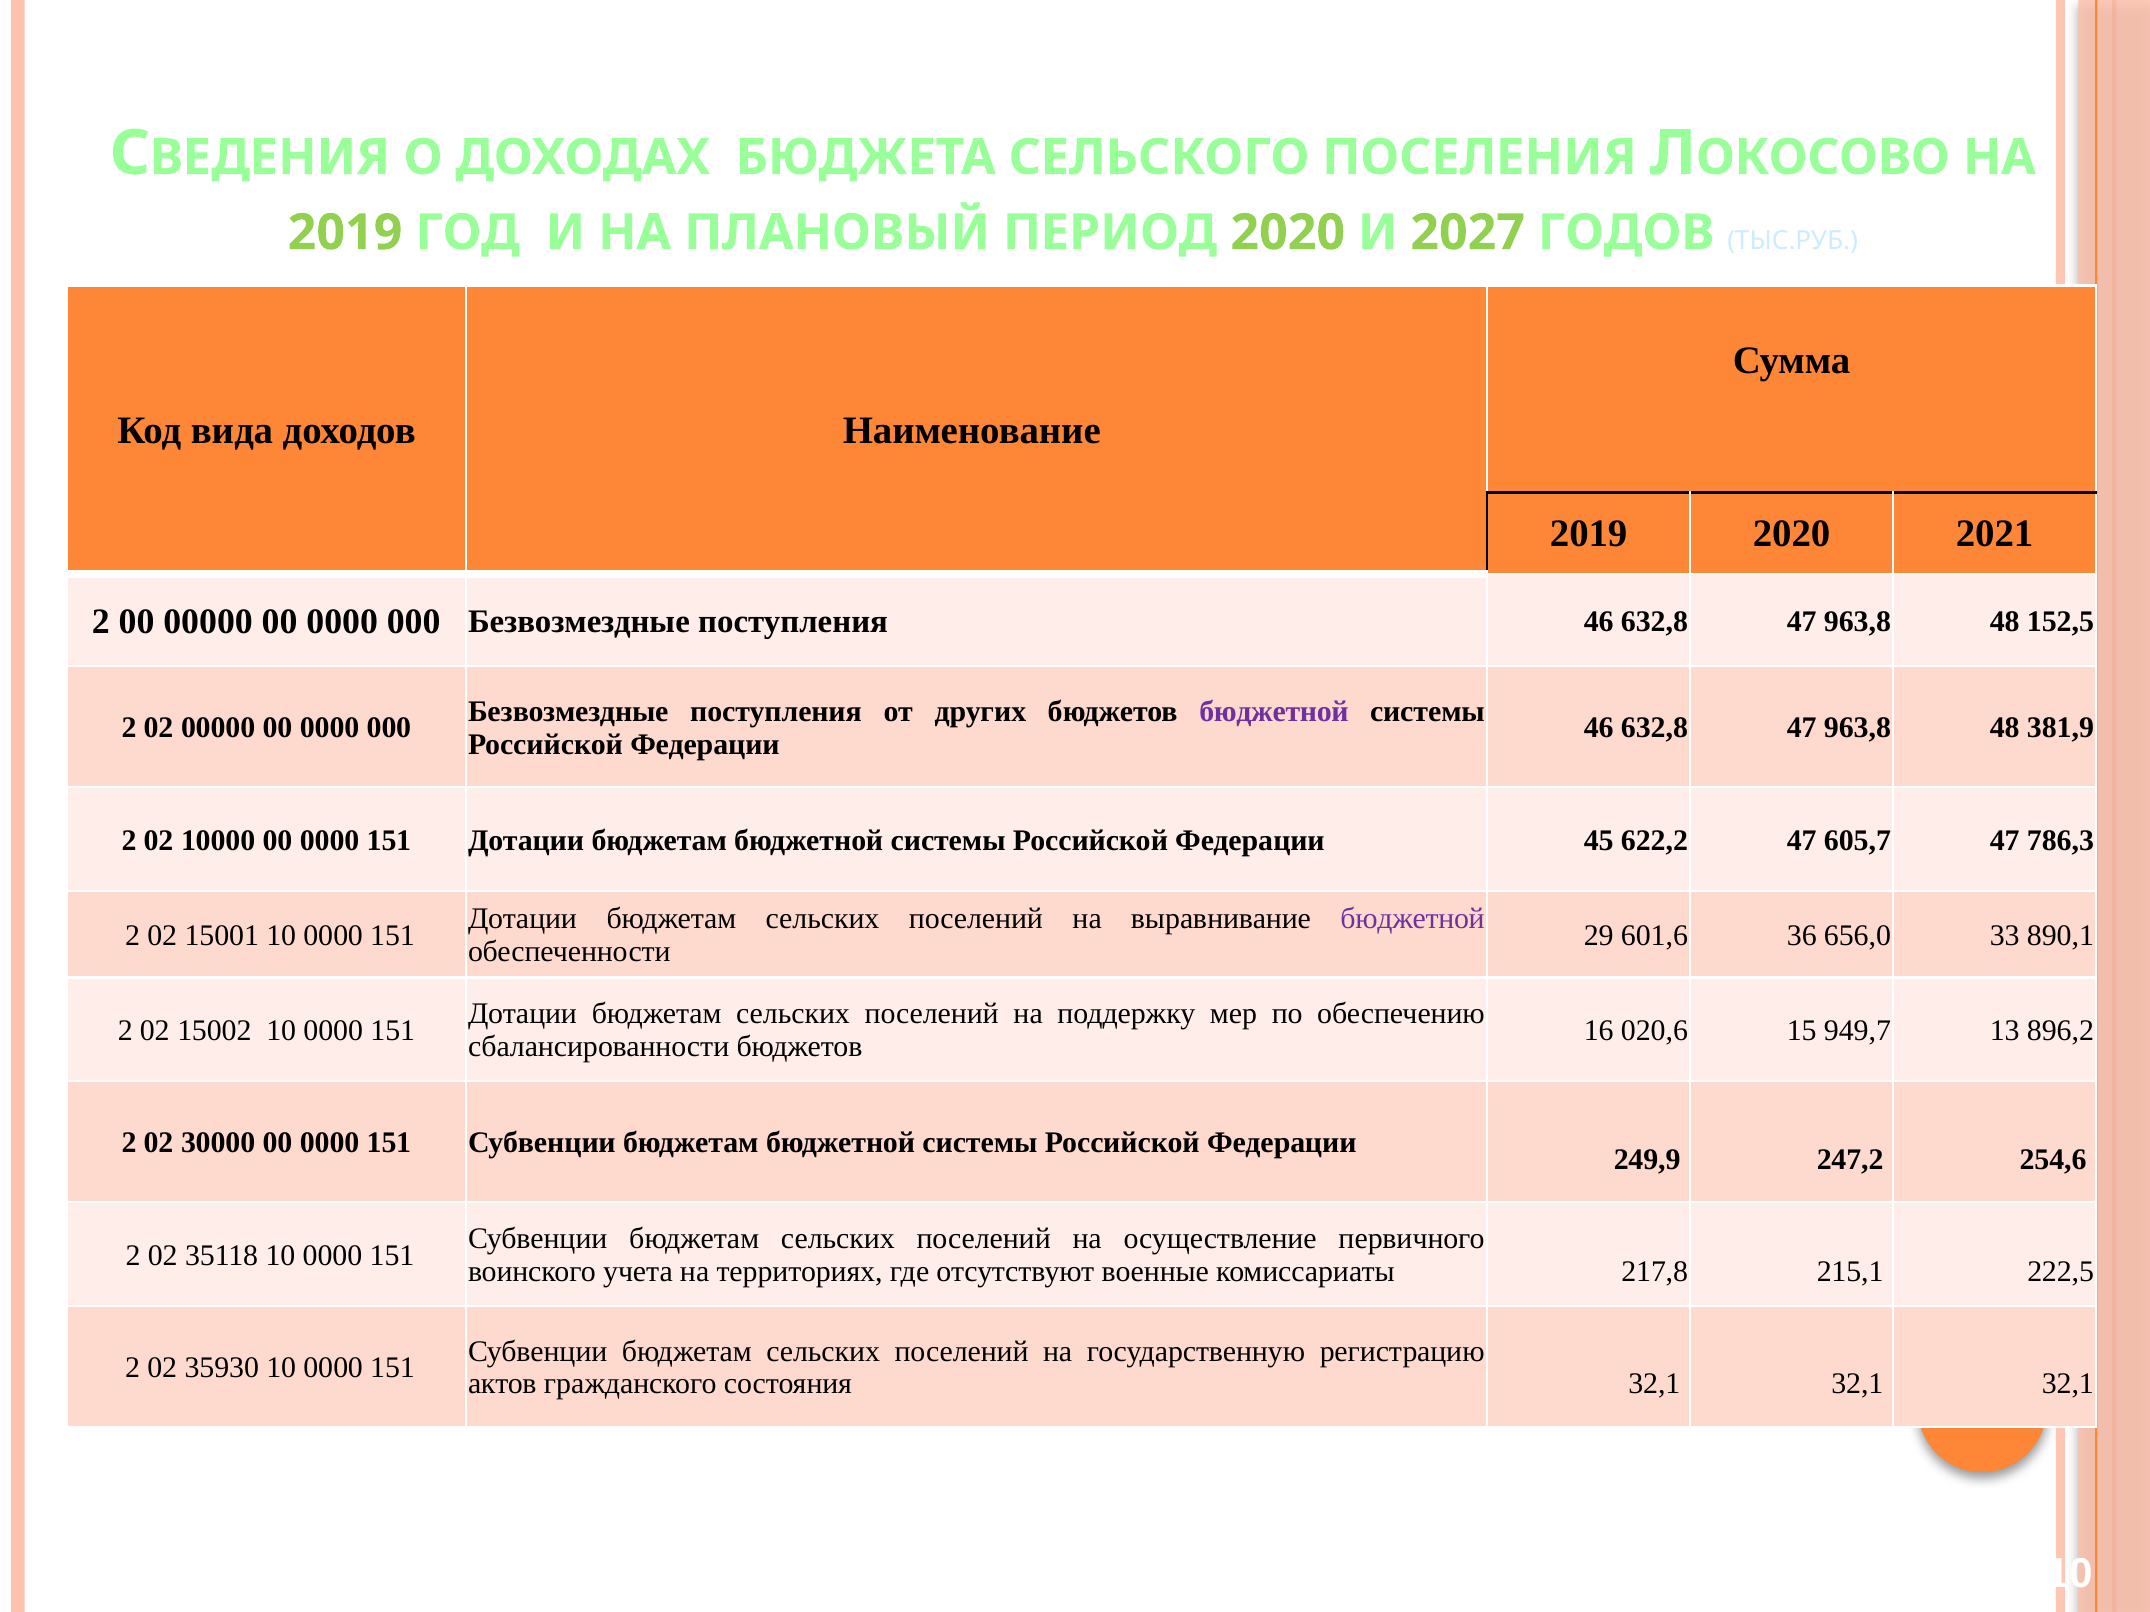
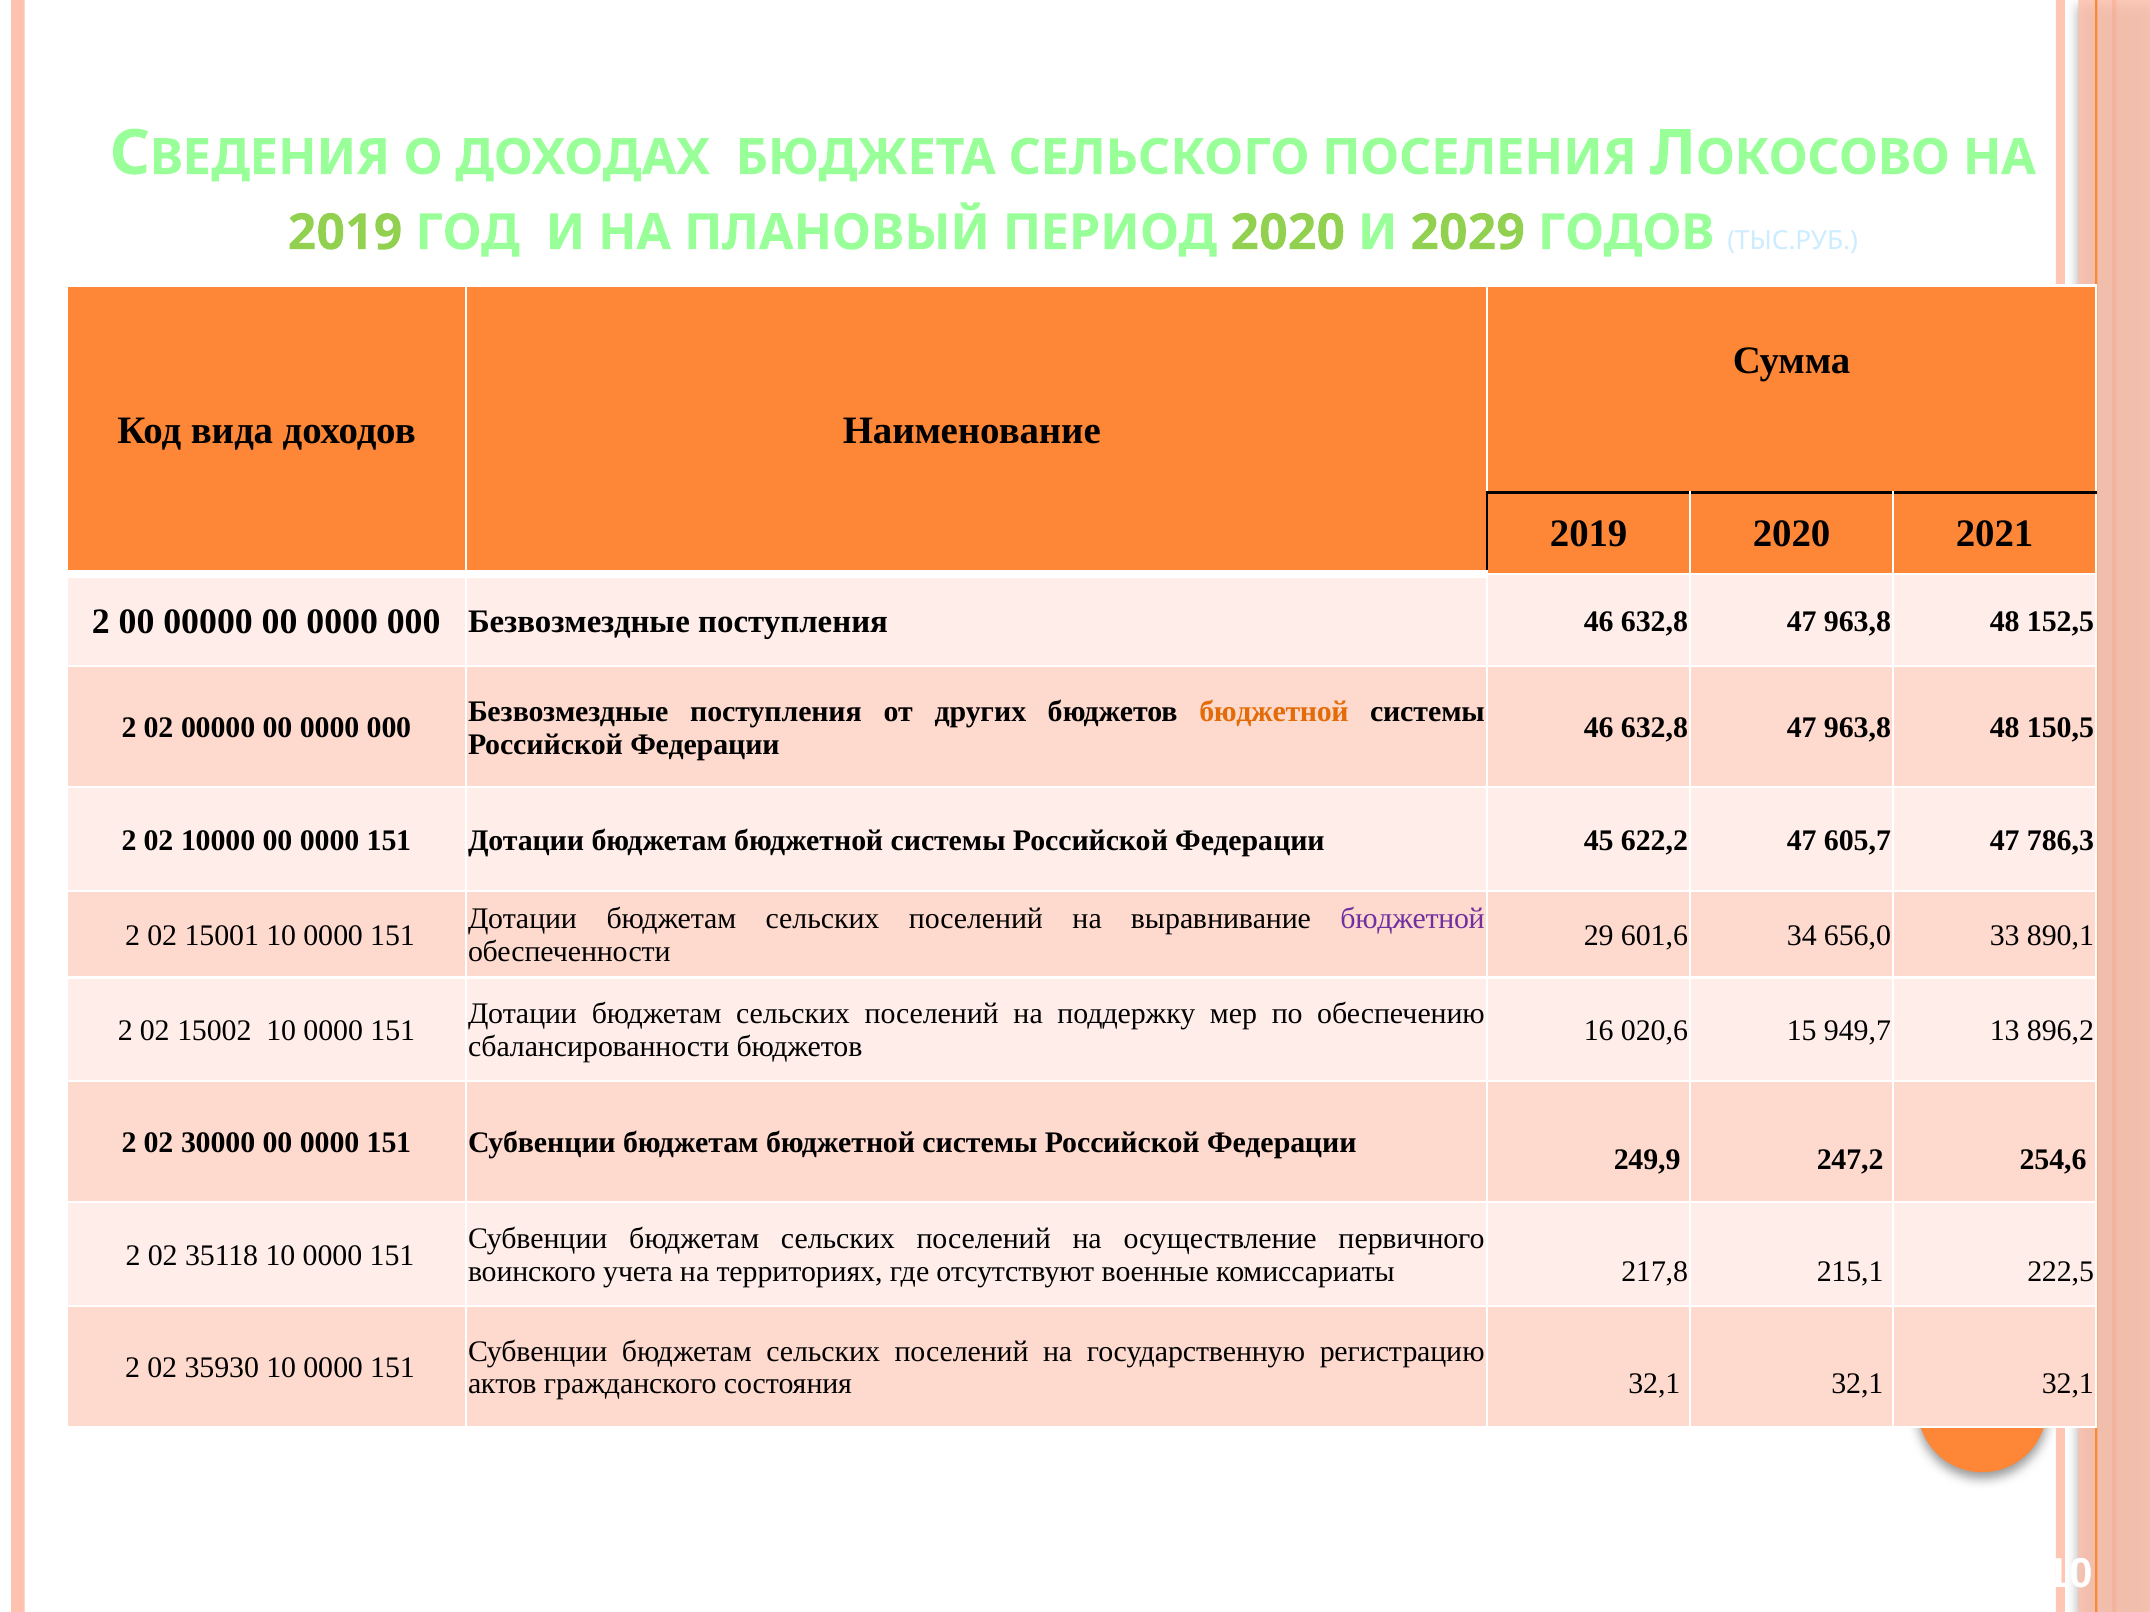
2027: 2027 -> 2029 (1468, 233)
бюджетной colour: purple -> orange (1274, 711)
381,9: 381,9 -> 150,5 (2060, 728)
36: 36 -> 34 (1802, 936)
